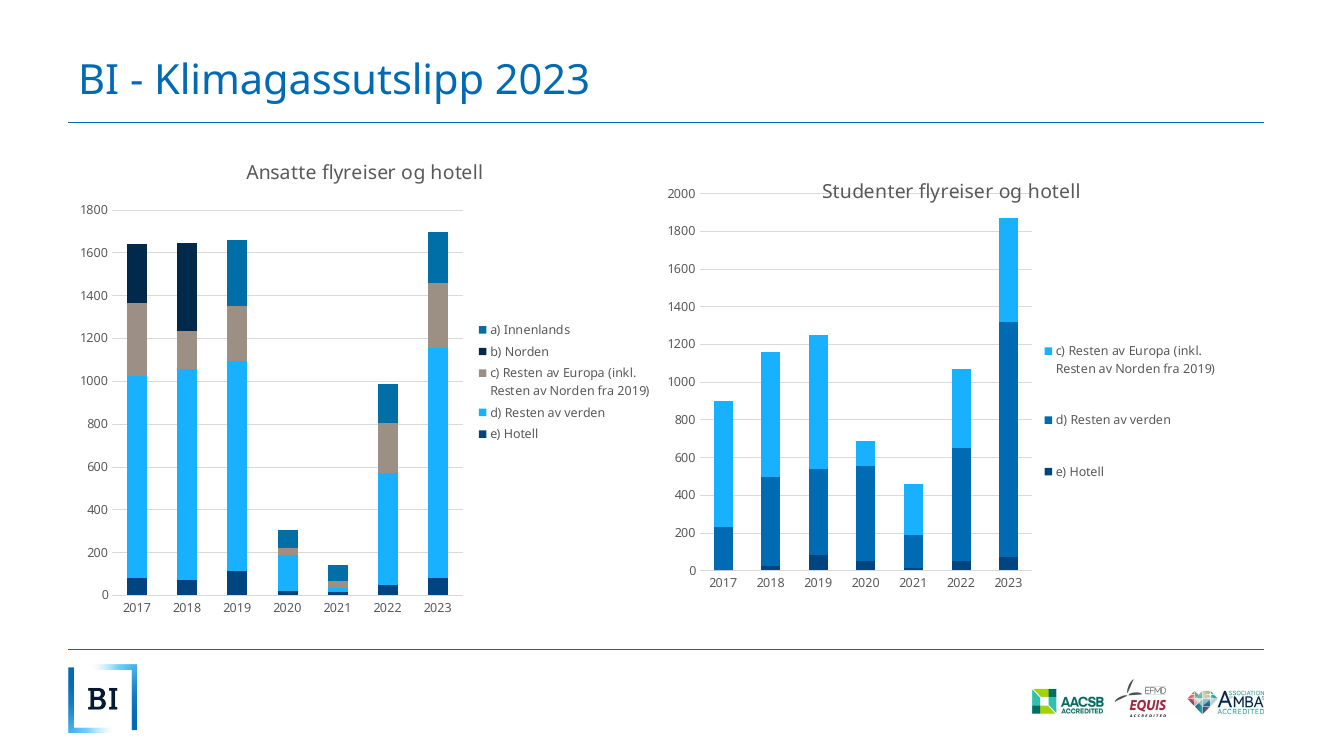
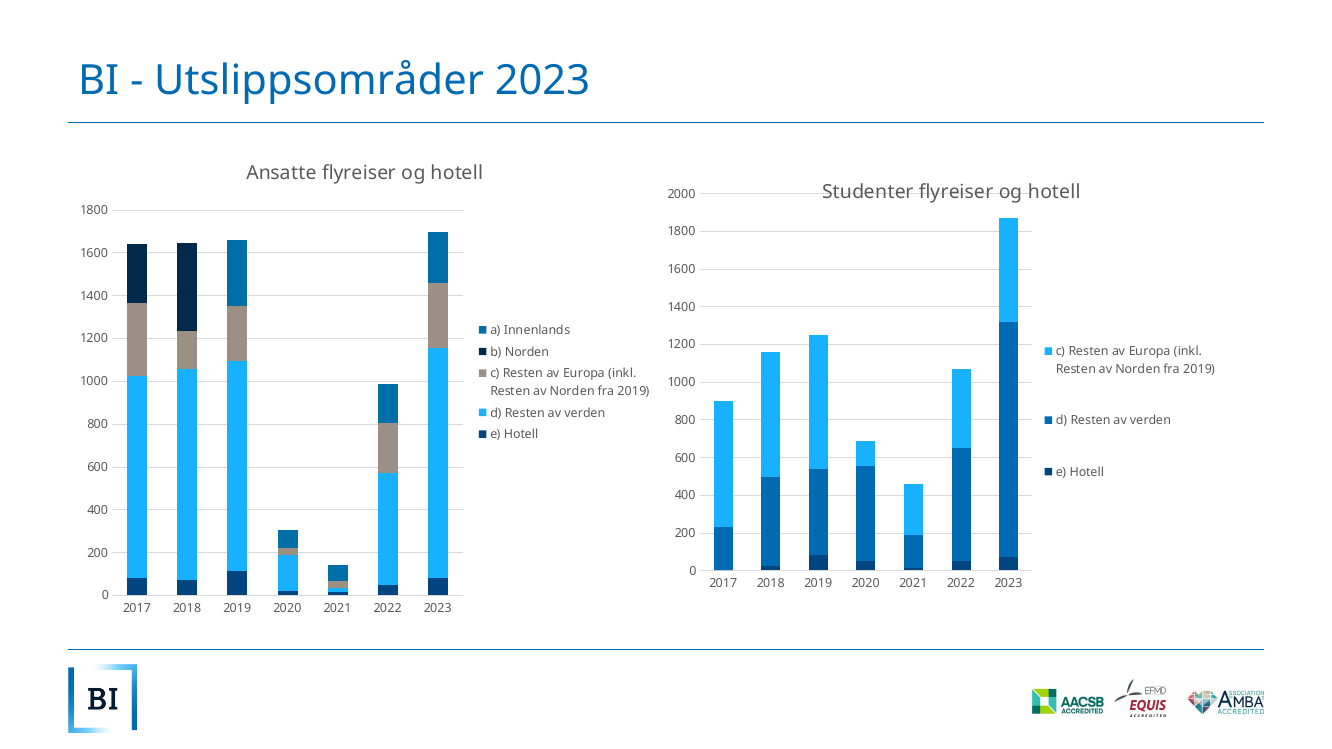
Klimagassutslipp: Klimagassutslipp -> Utslippsområder (319, 81)
